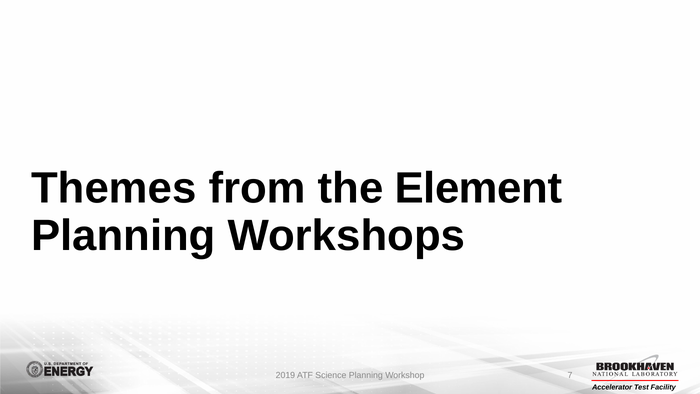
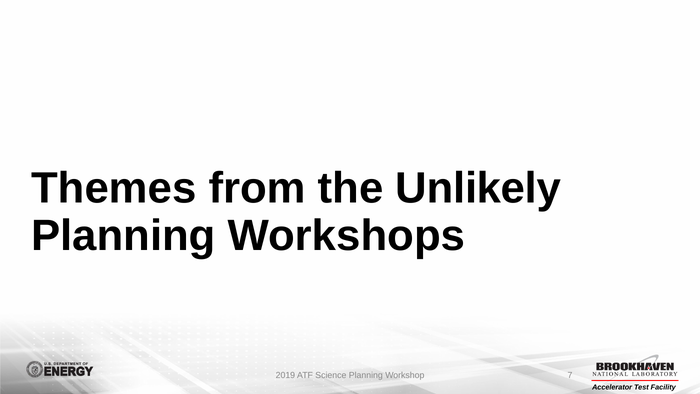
Element: Element -> Unlikely (478, 188)
